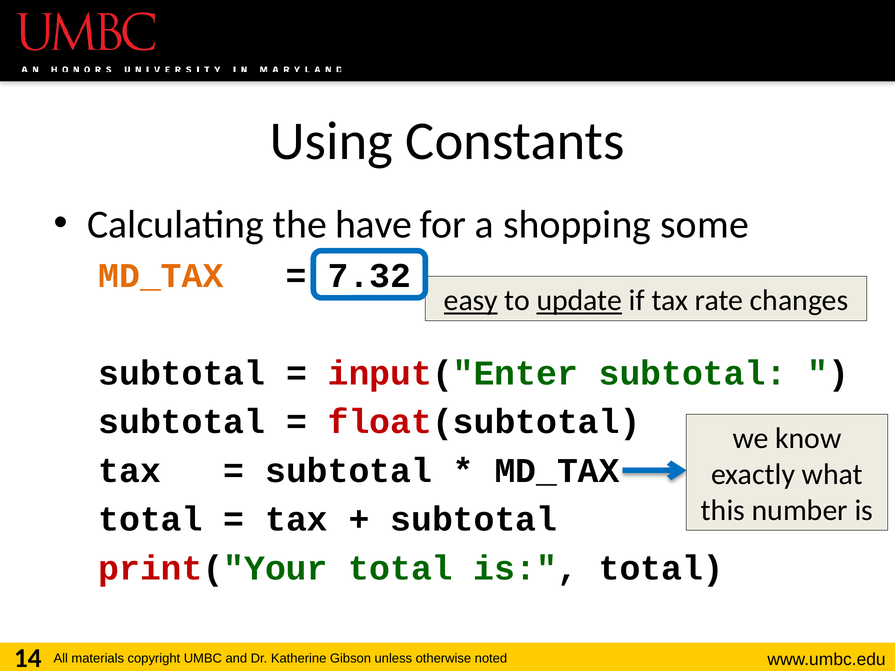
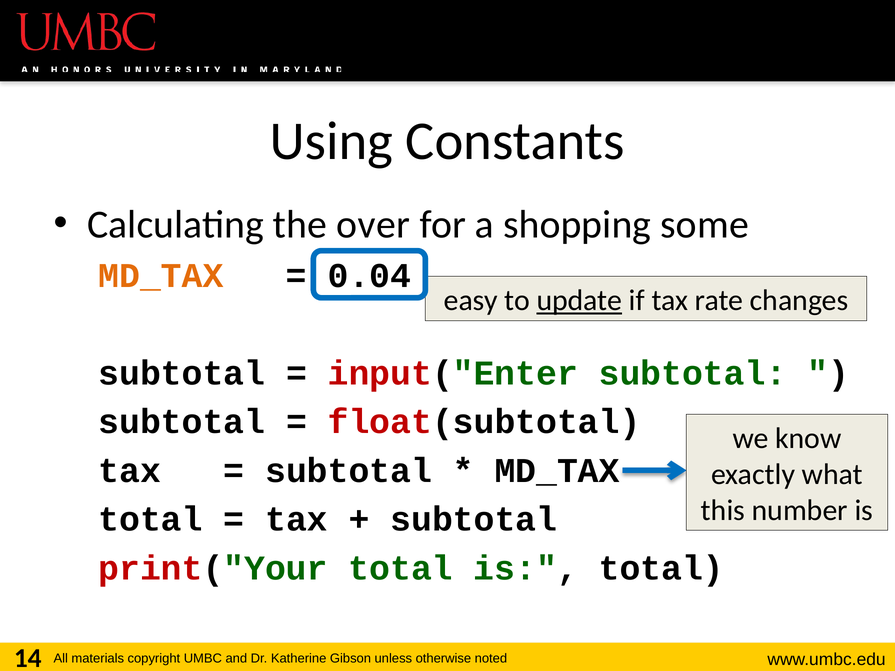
have: have -> over (373, 224)
7.32: 7.32 -> 0.04 (369, 276)
easy underline: present -> none (471, 301)
